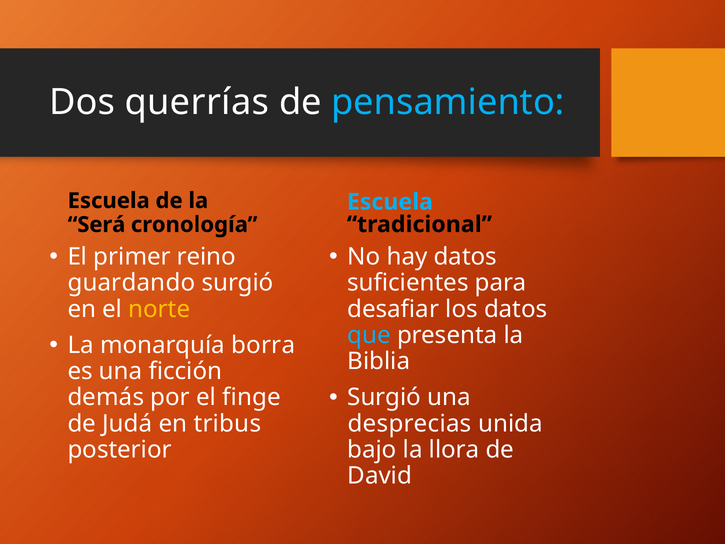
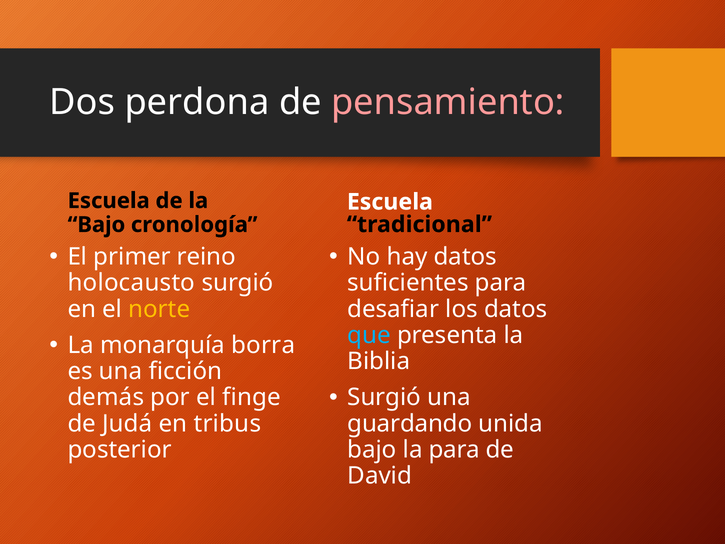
querrías: querrías -> perdona (197, 102)
pensamiento colour: light blue -> pink (448, 102)
Escuela colour: light blue -> white (390, 202)
Será: Será -> Bajo (96, 225)
guardando: guardando -> holocausto (131, 283)
desprecias: desprecias -> guardando (410, 423)
la llora: llora -> para (454, 449)
